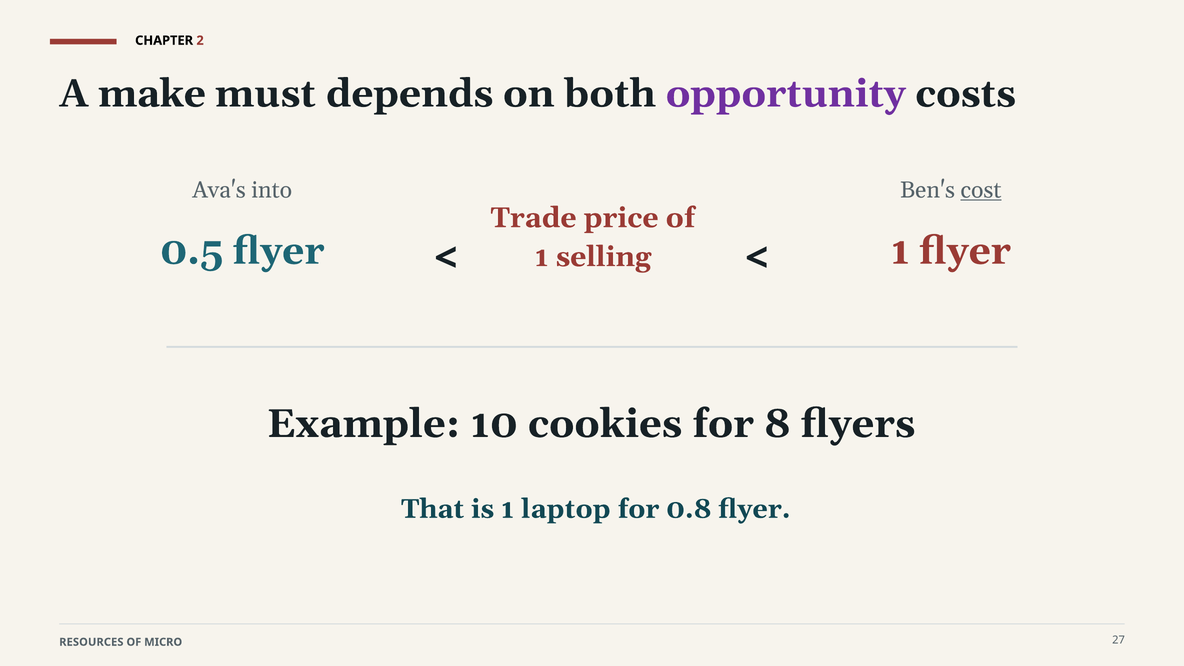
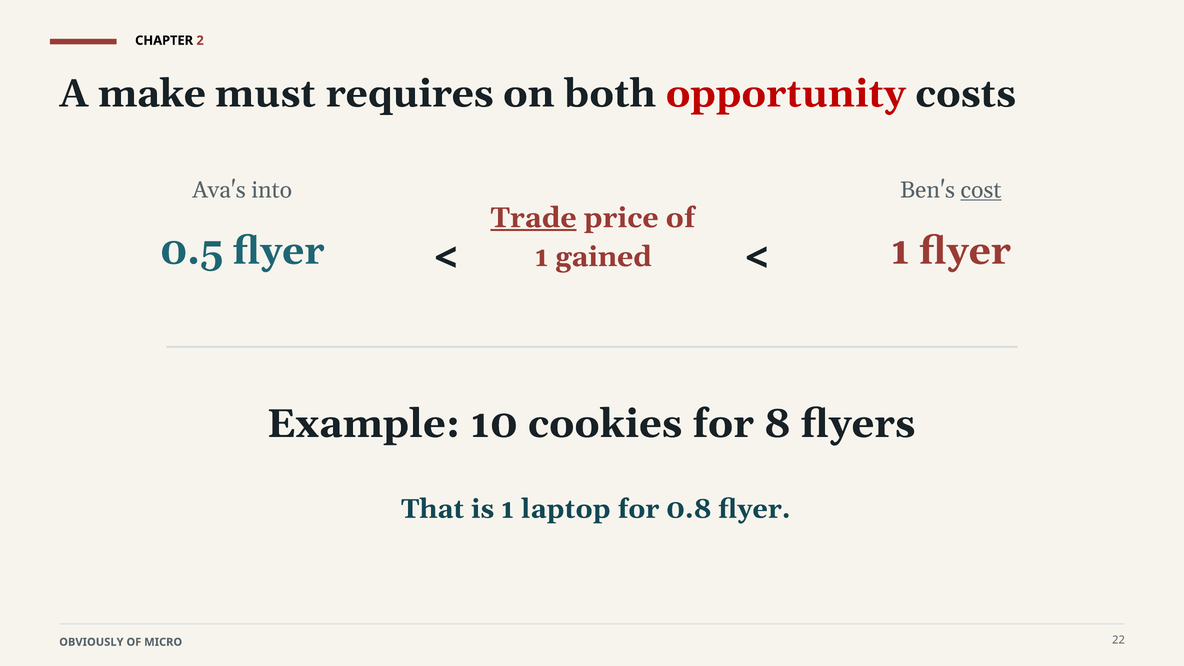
depends: depends -> requires (410, 94)
opportunity colour: purple -> red (786, 94)
Trade underline: none -> present (534, 218)
selling: selling -> gained (604, 257)
RESOURCES: RESOURCES -> OBVIOUSLY (91, 642)
27: 27 -> 22 (1119, 640)
